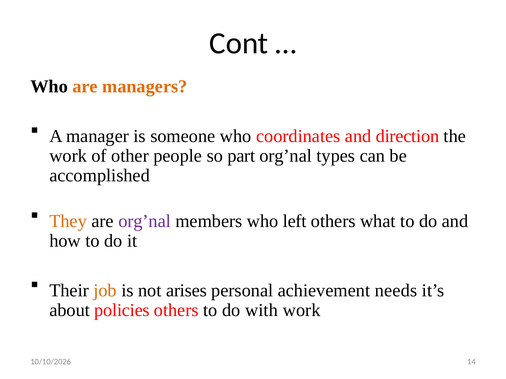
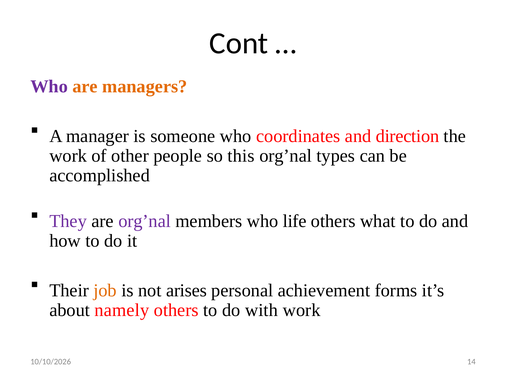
Who colour: black -> purple (49, 86)
part: part -> this (241, 156)
They colour: orange -> purple (68, 221)
left: left -> life (295, 221)
needs: needs -> forms (396, 291)
policies: policies -> namely (122, 310)
